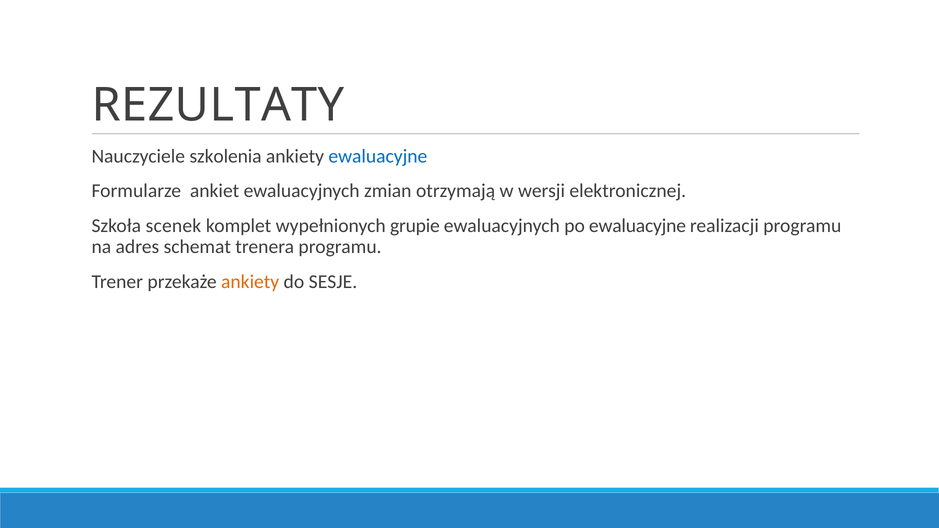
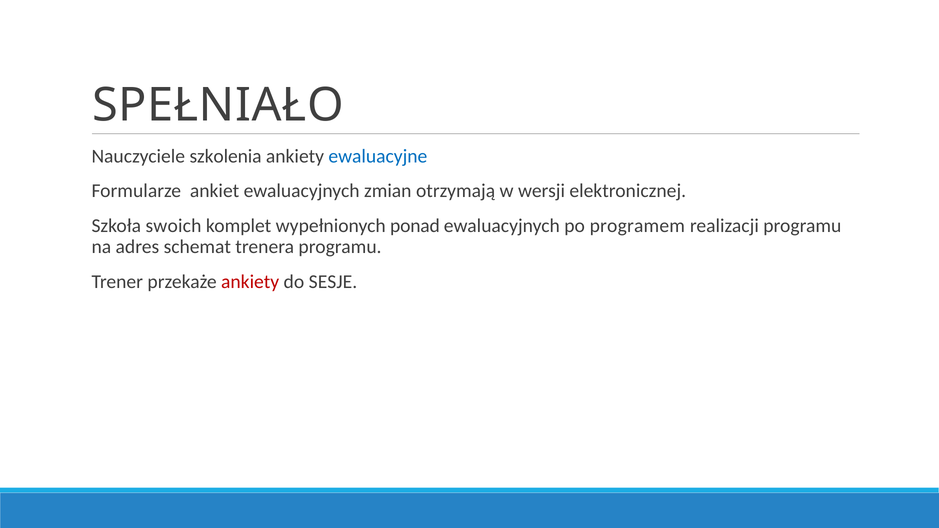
REZULTATY: REZULTATY -> SPEŁNIAŁO (218, 105)
scenek: scenek -> swoich (173, 226)
grupie: grupie -> ponad (415, 226)
po ewaluacyjne: ewaluacyjne -> programem (637, 226)
ankiety colour: orange -> red (250, 282)
